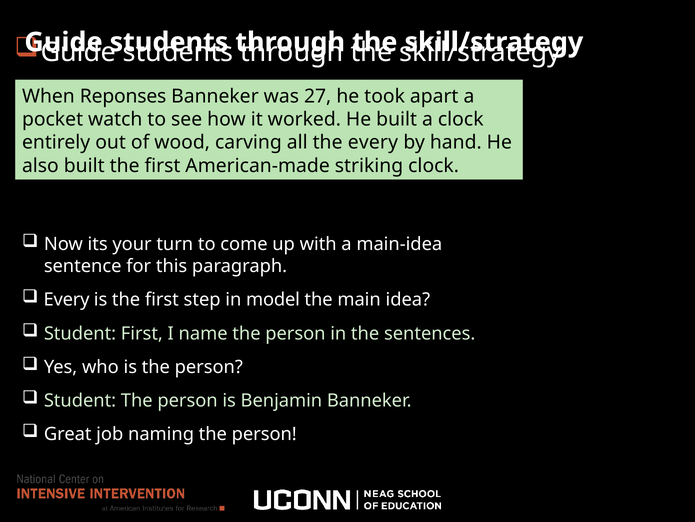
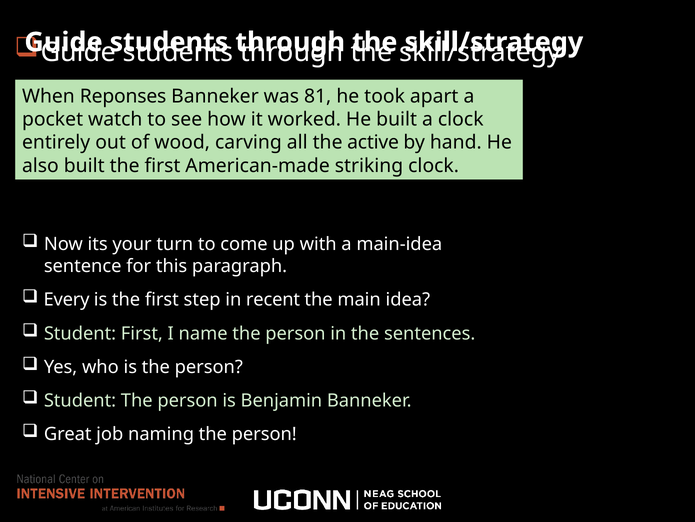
27: 27 -> 81 (318, 96)
the every: every -> active (373, 142)
model: model -> recent (273, 300)
